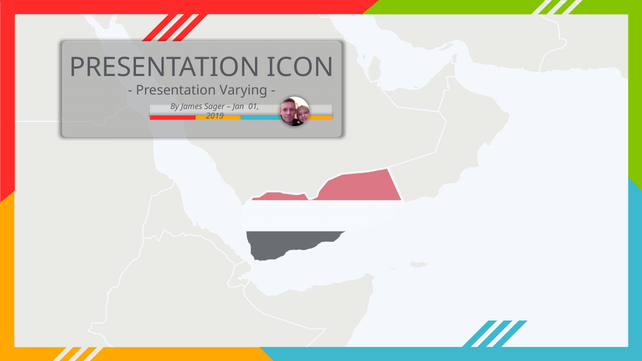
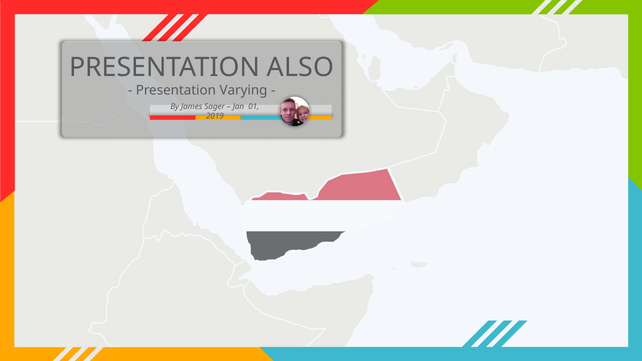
ICON: ICON -> ALSO (300, 67)
